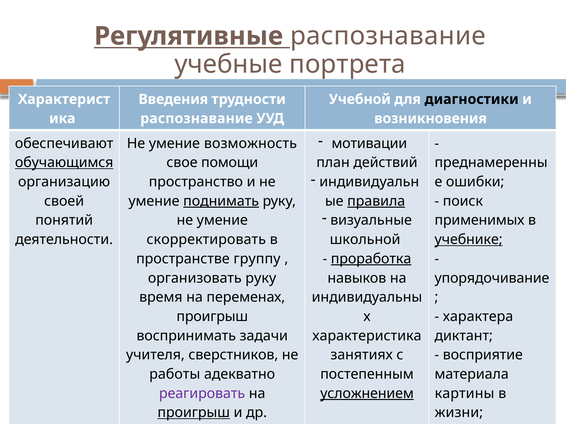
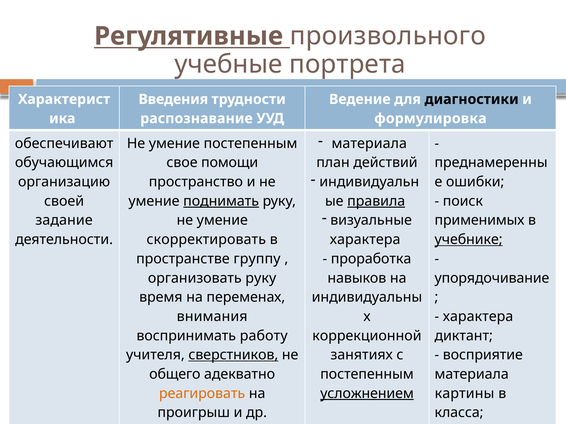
Регулятивные распознавание: распознавание -> произвольного (388, 36)
Учебной: Учебной -> Ведение (360, 99)
возникновения: возникновения -> формулировка (430, 119)
мотивации: мотивации -> материала (369, 144)
умение возможность: возможность -> постепенным (251, 144)
обучающимся underline: present -> none (64, 163)
понятий: понятий -> задание (64, 221)
школьной: школьной -> характера (365, 240)
проработка underline: present -> none (371, 259)
проигрыш: проигрыш -> внимания (212, 317)
задачи: задачи -> работу (264, 336)
характеристика: характеристика -> коррекционной (367, 336)
сверстников underline: none -> present (233, 355)
работы: работы -> общего (175, 375)
реагировать colour: purple -> orange (202, 394)
проигрыш underline: present -> none (194, 413)
жизни: жизни -> класса (459, 413)
